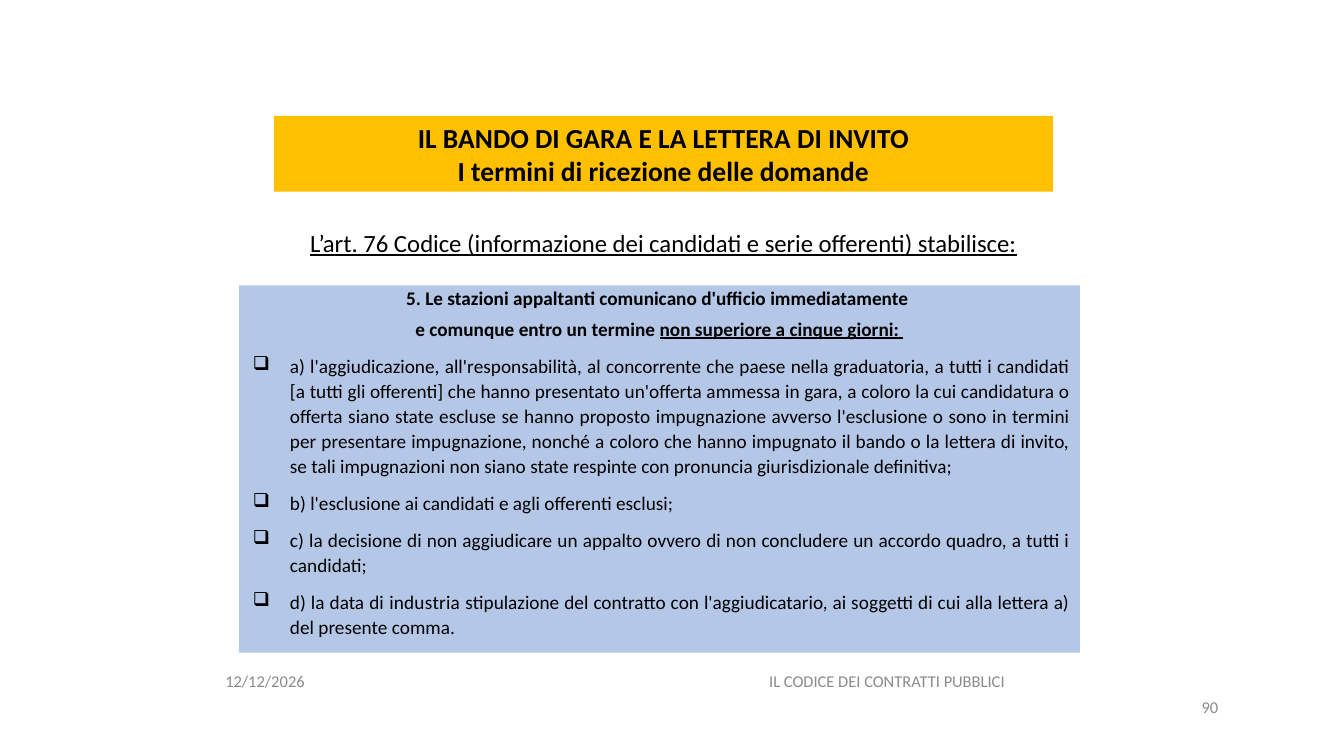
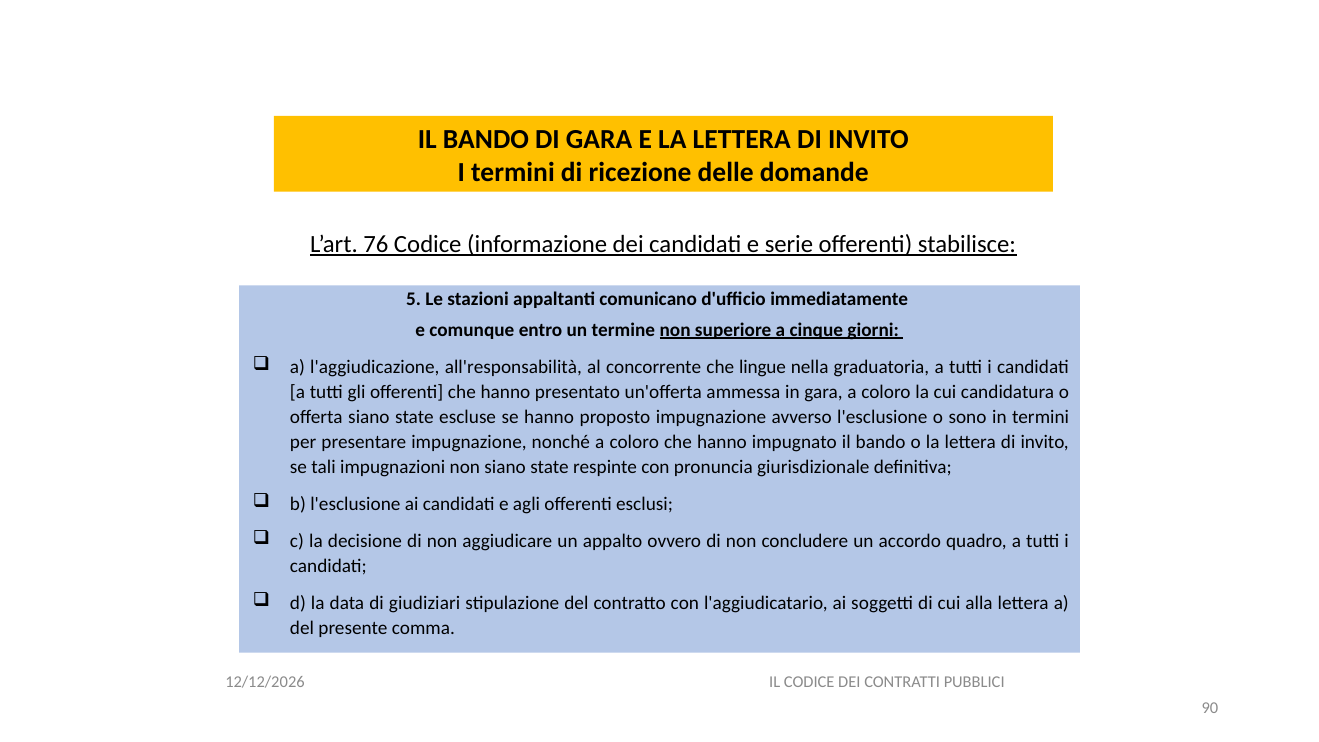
paese: paese -> lingue (763, 367)
industria: industria -> giudiziari (425, 603)
